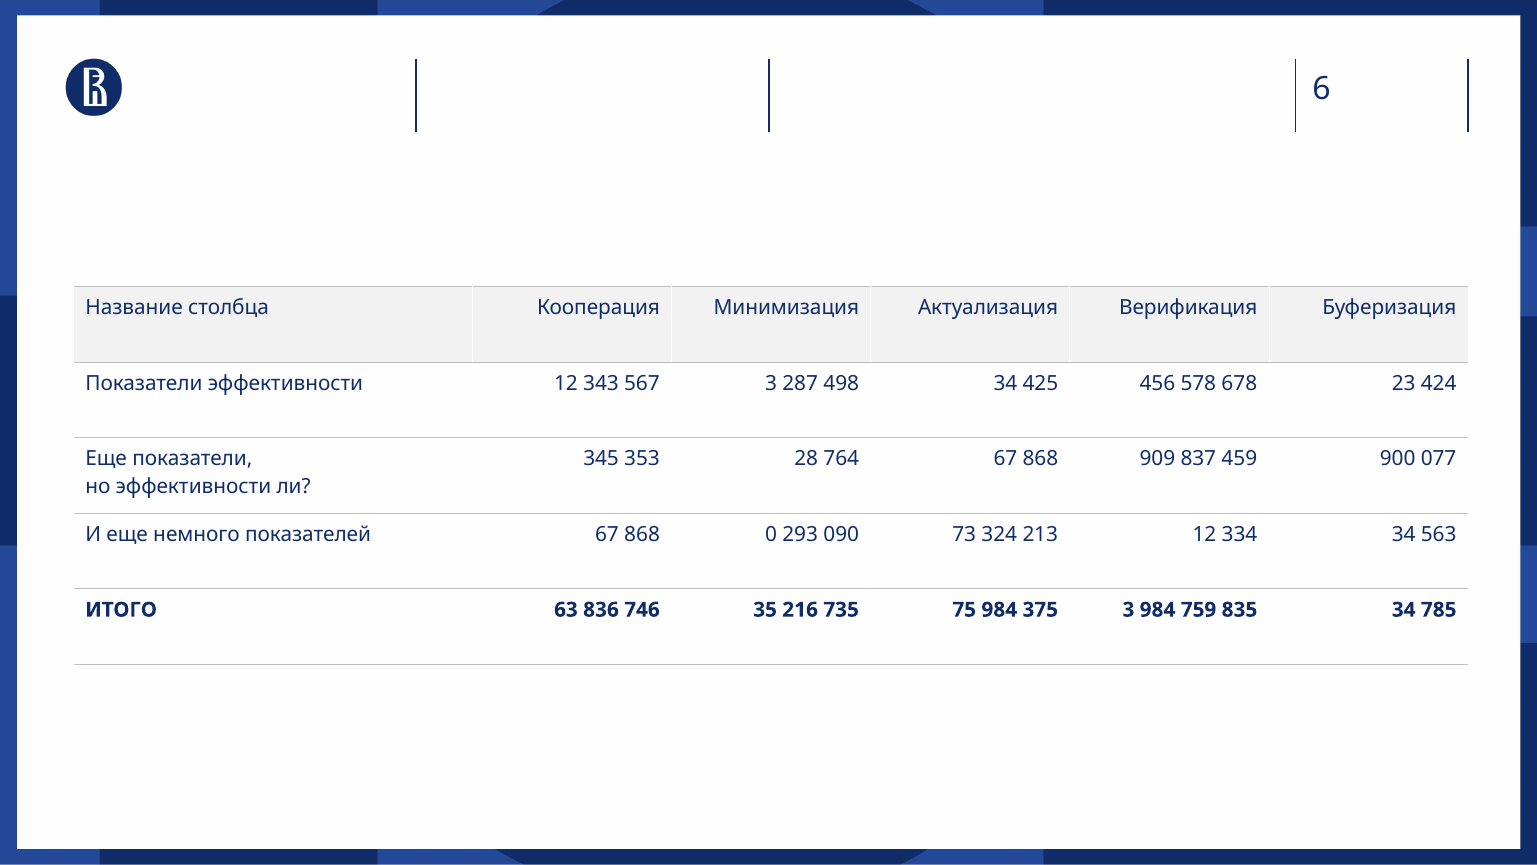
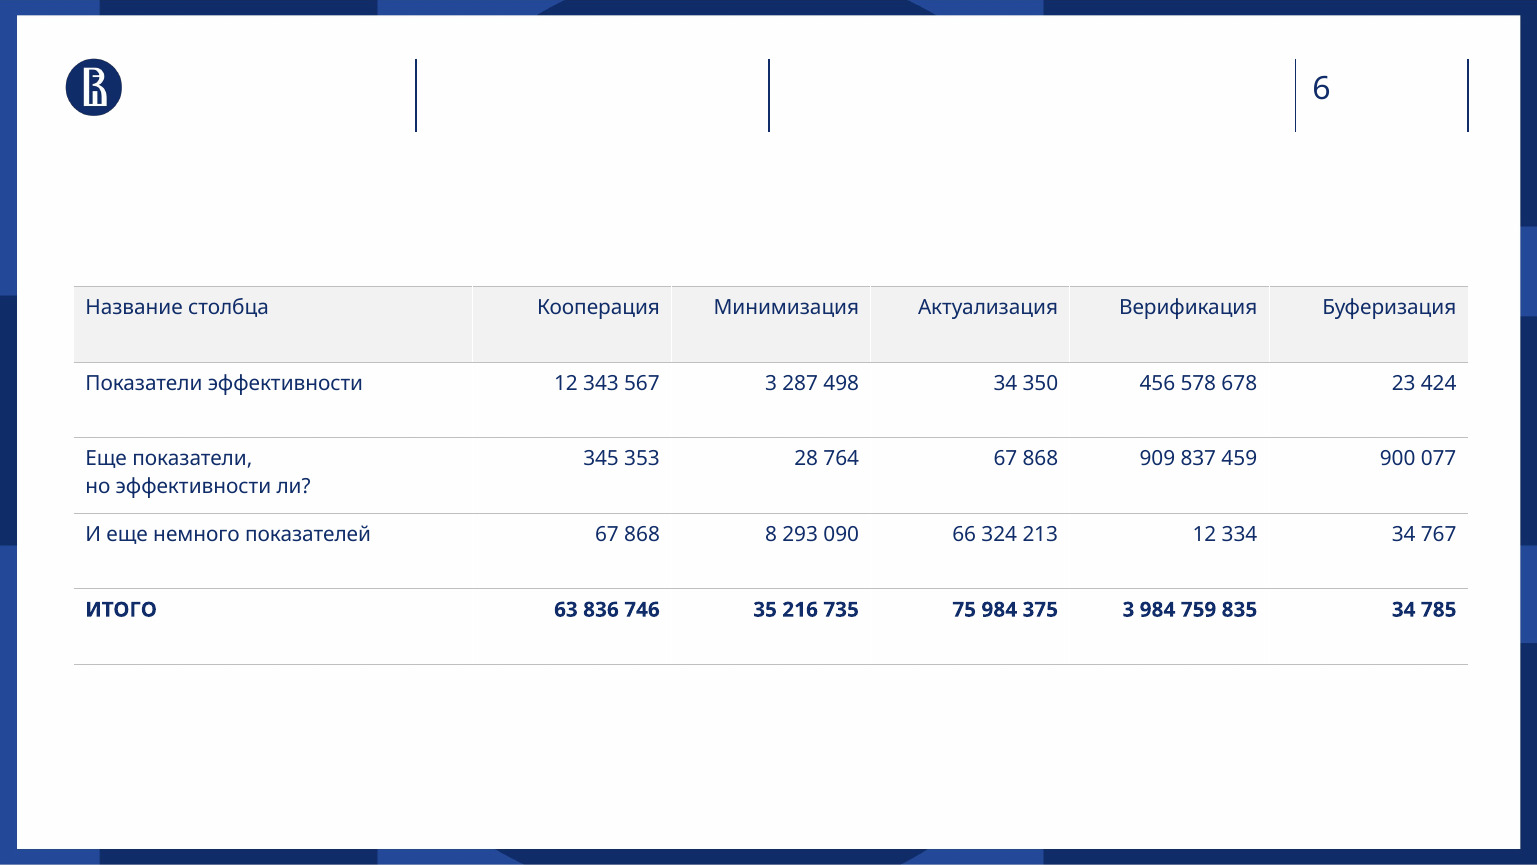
425: 425 -> 350 (1040, 383)
0: 0 -> 8 (771, 534)
73: 73 -> 66 (964, 534)
563: 563 -> 767 (1439, 534)
